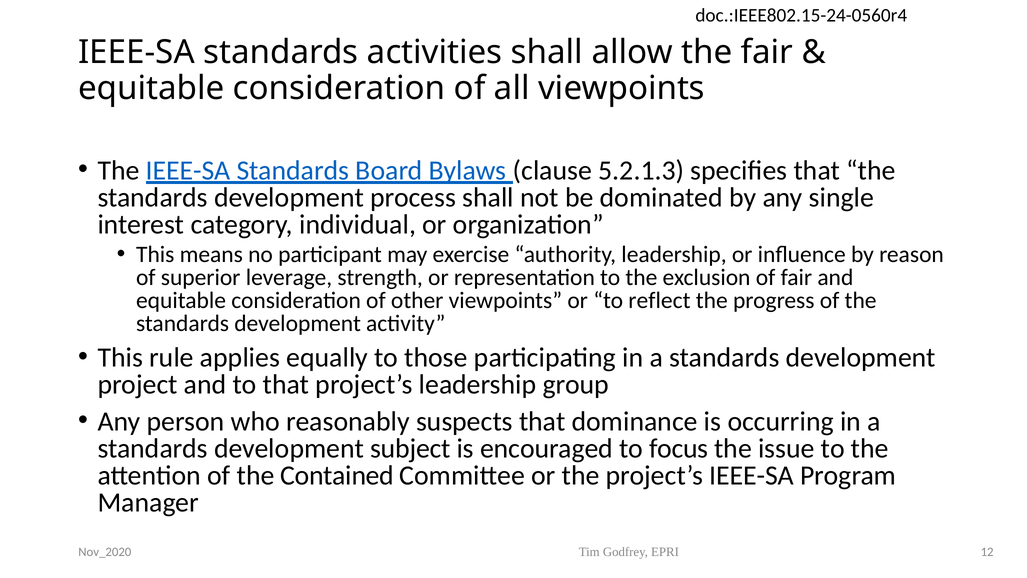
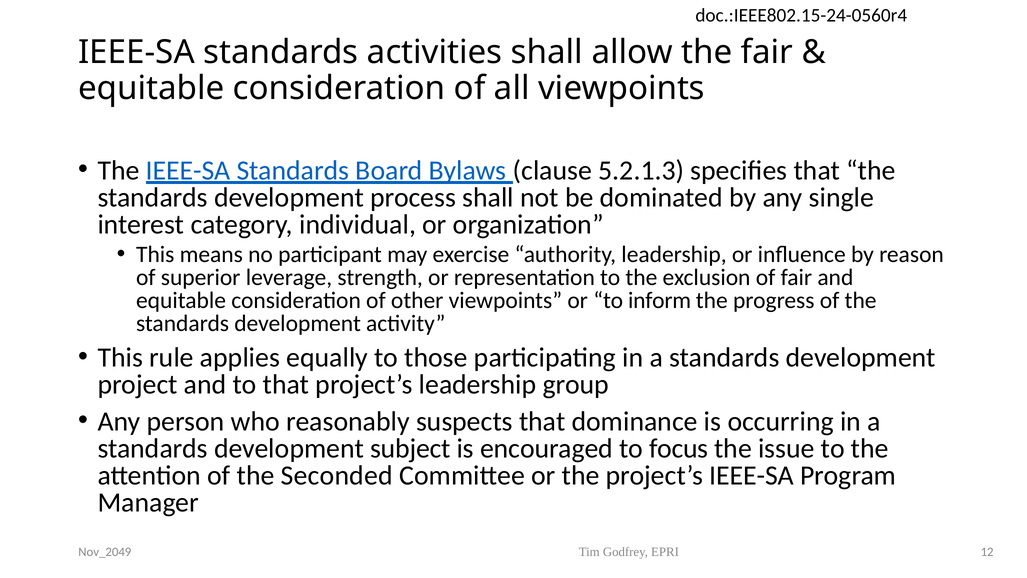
reflect: reflect -> inform (660, 300)
Contained: Contained -> Seconded (337, 475)
Nov_2020: Nov_2020 -> Nov_2049 (105, 552)
